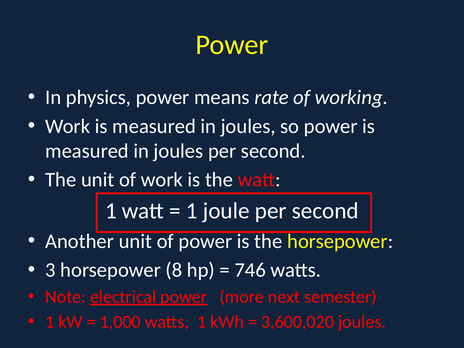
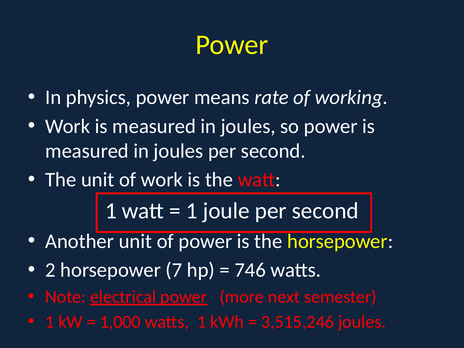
3: 3 -> 2 (50, 270)
8: 8 -> 7 (174, 270)
3,600,020: 3,600,020 -> 3,515,246 (298, 322)
